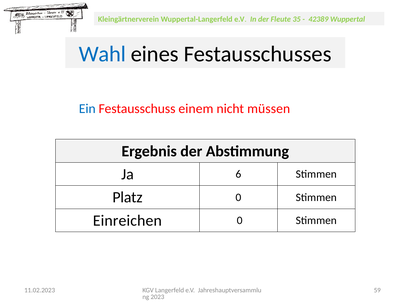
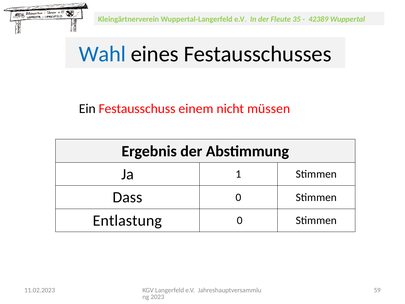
Ein colour: blue -> black (87, 109)
6: 6 -> 1 (238, 174)
Platz: Platz -> Dass (127, 197)
Einreichen: Einreichen -> Entlastung (127, 220)
